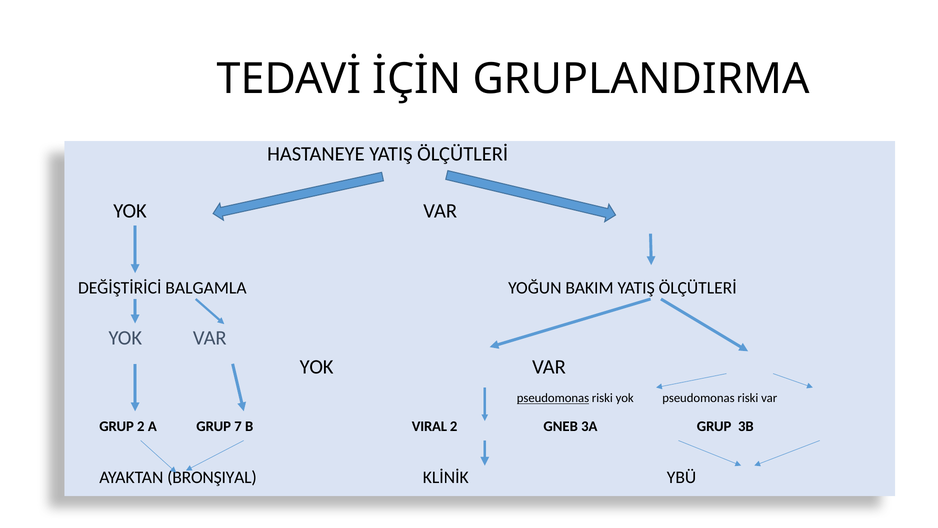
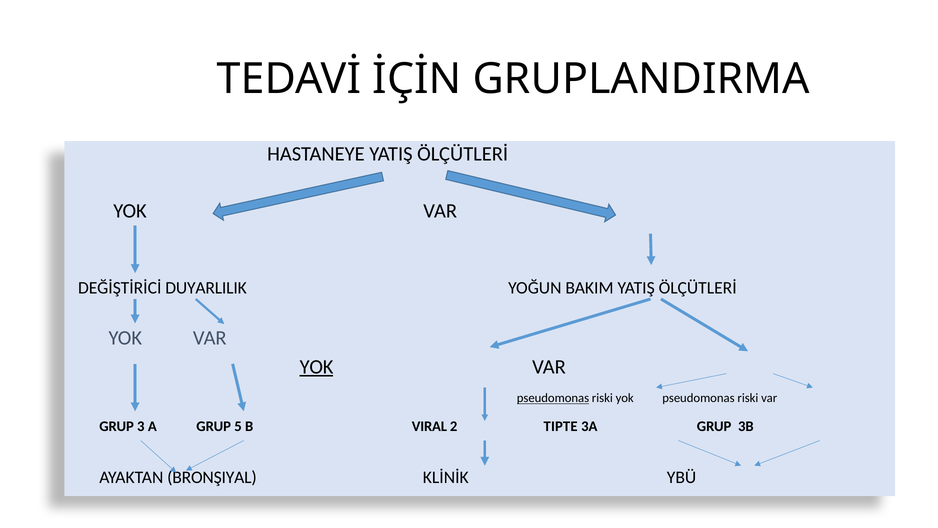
BALGAMLA: BALGAMLA -> DUYARLILIK (206, 288)
YOK underline: none -> present (317, 367)
GRUP 2: 2 -> 3 (141, 426)
7: 7 -> 5 (238, 426)
GNEB: GNEB -> TIPTE (561, 426)
